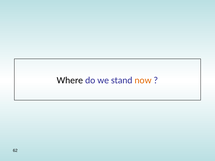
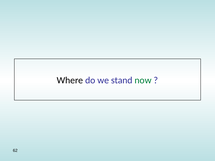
now colour: orange -> green (143, 80)
